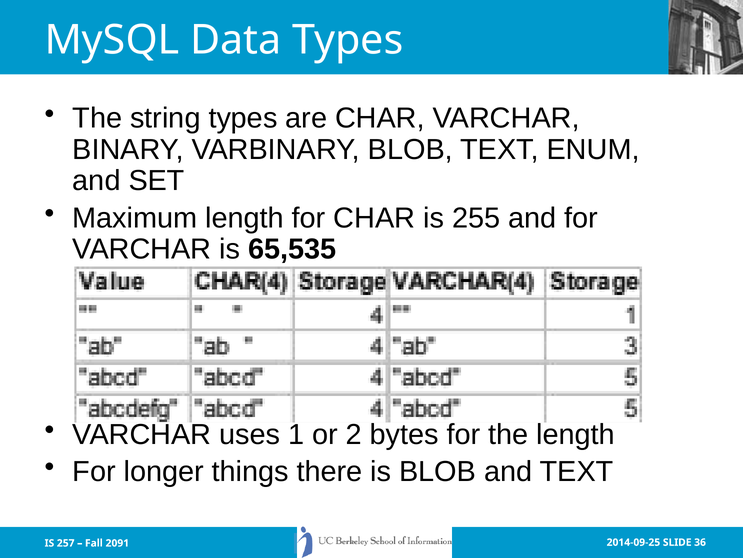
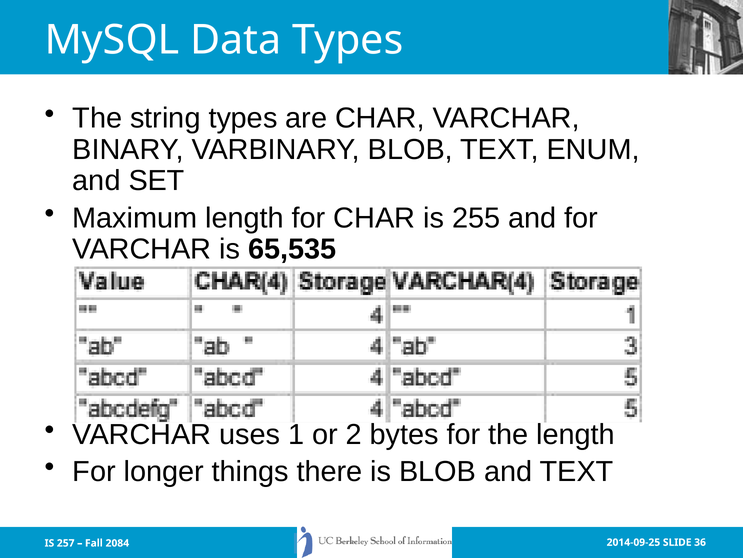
2091: 2091 -> 2084 (117, 542)
